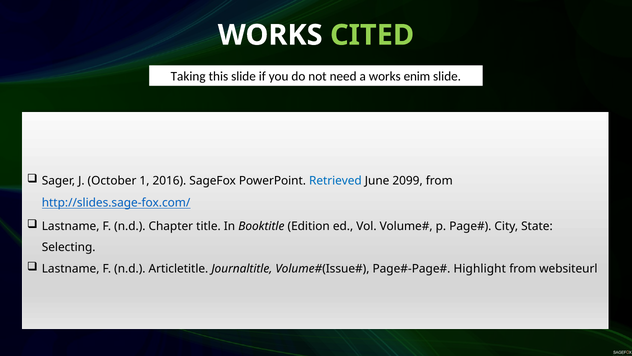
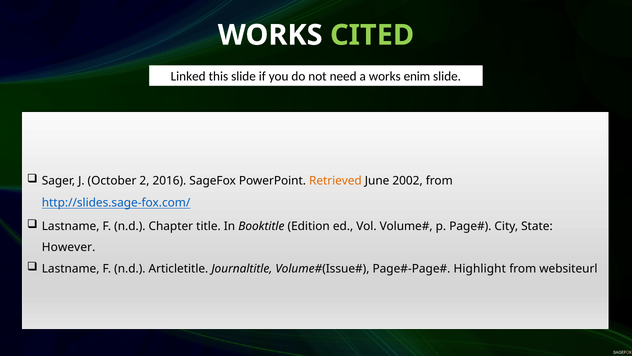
Taking: Taking -> Linked (188, 76)
1: 1 -> 2 (144, 180)
Retrieved colour: blue -> orange (335, 180)
2099: 2099 -> 2002 (408, 180)
Selecting: Selecting -> However (69, 247)
